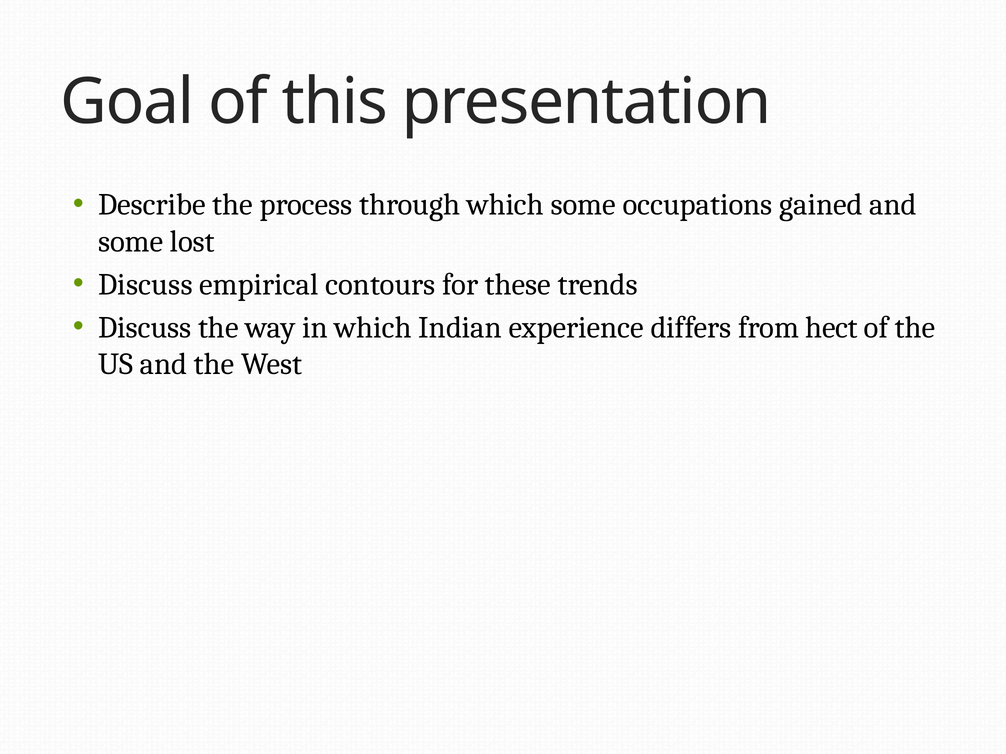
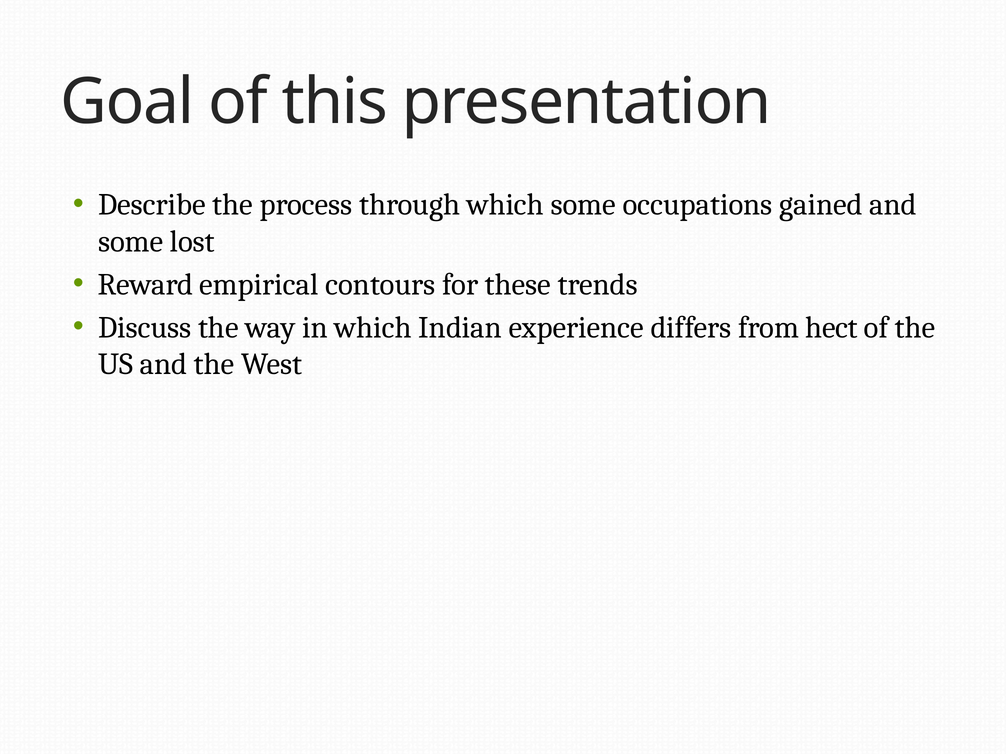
Discuss: Discuss -> Reward (146, 285)
